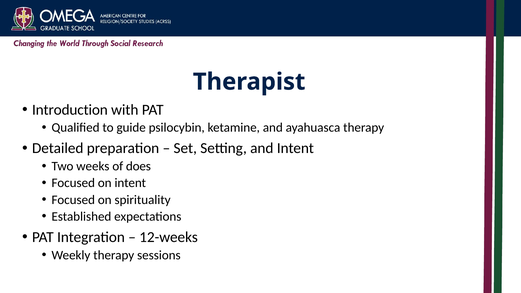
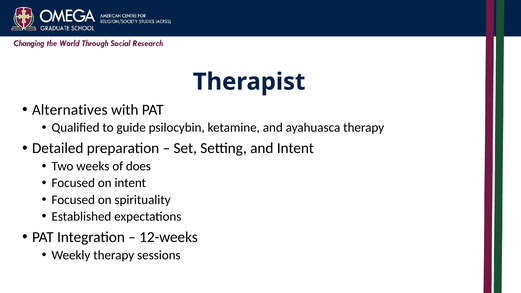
Introduction: Introduction -> Alternatives (70, 110)
